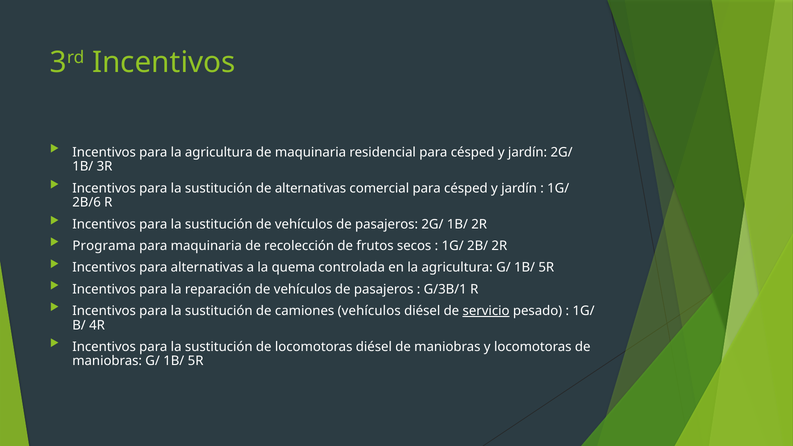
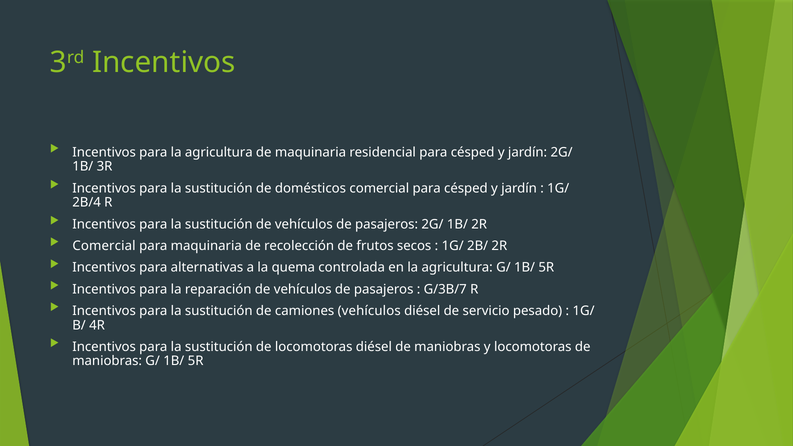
de alternativas: alternativas -> domésticos (311, 188)
2B/6: 2B/6 -> 2B/4 (87, 203)
Programa: Programa -> Comercial (104, 246)
G/3B/1: G/3B/1 -> G/3B/7 (445, 289)
servicio underline: present -> none (486, 311)
